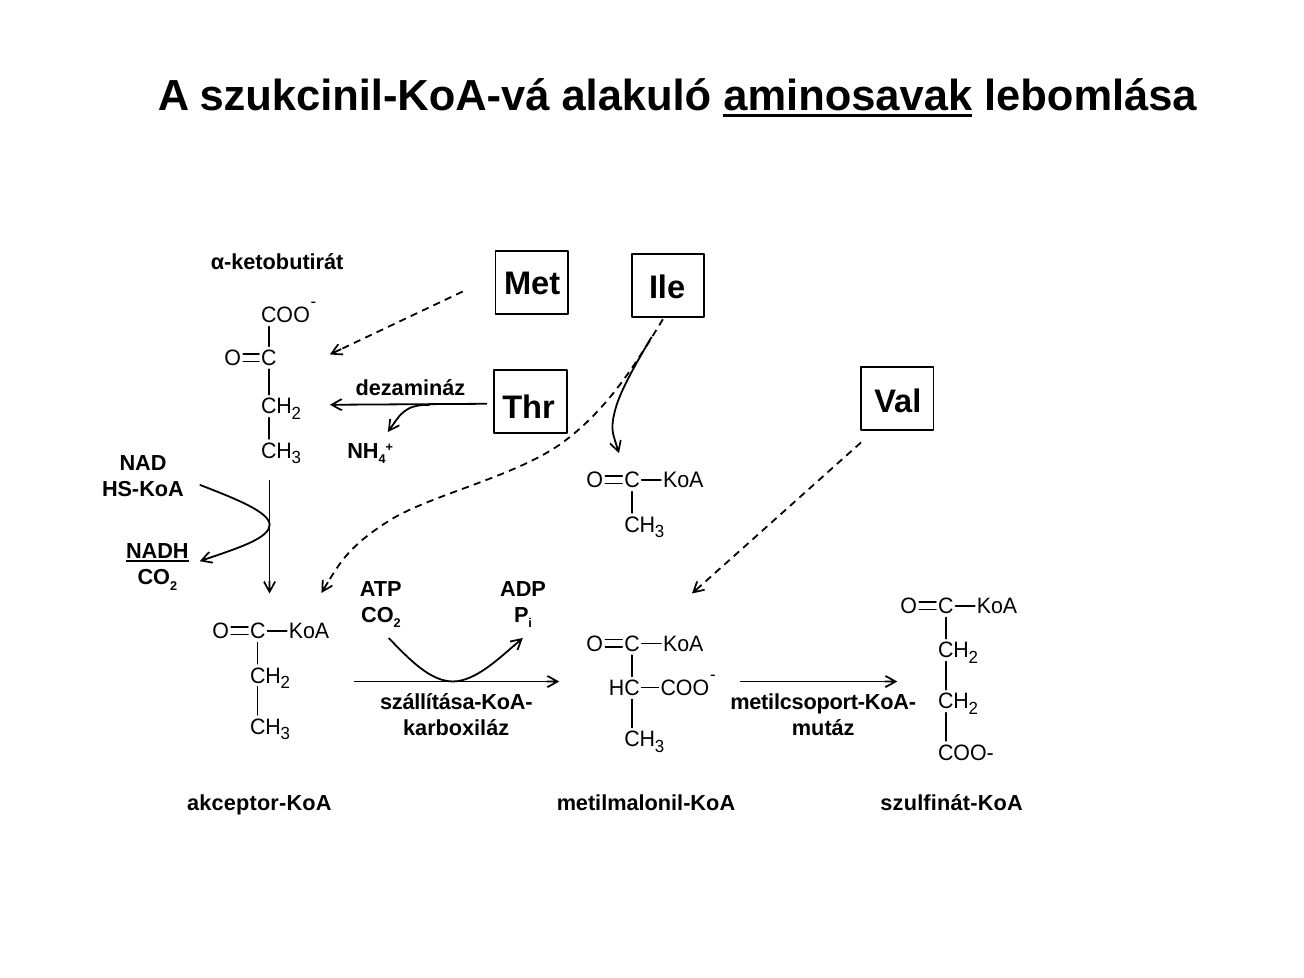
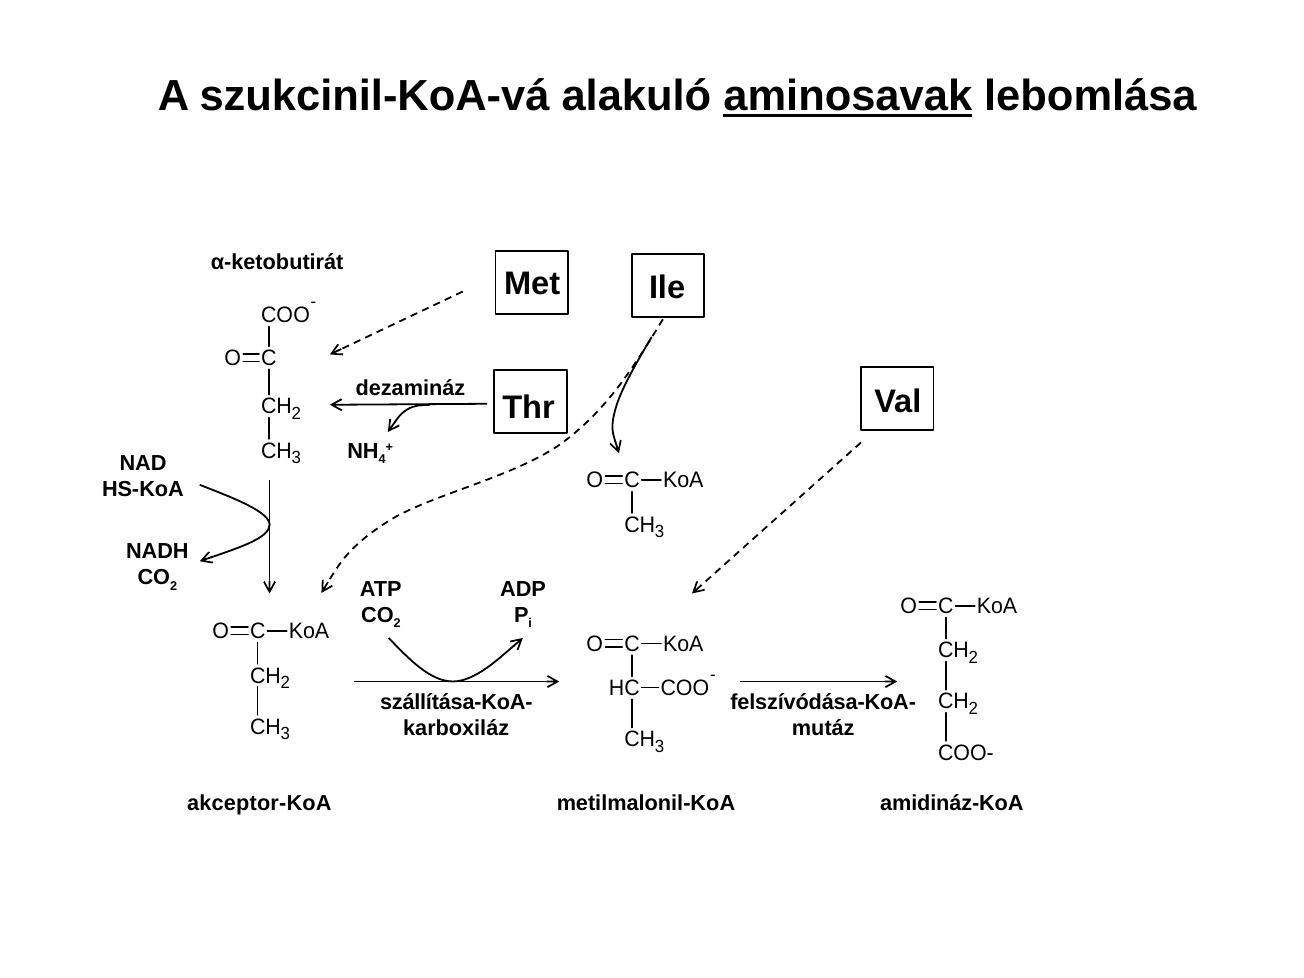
NADH underline: present -> none (157, 552)
metilcsoport-KoA-: metilcsoport-KoA- -> felszívódása-KoA- (823, 702)
szulfinát-KoA: szulfinát-KoA -> amidináz-KoA (952, 803)
